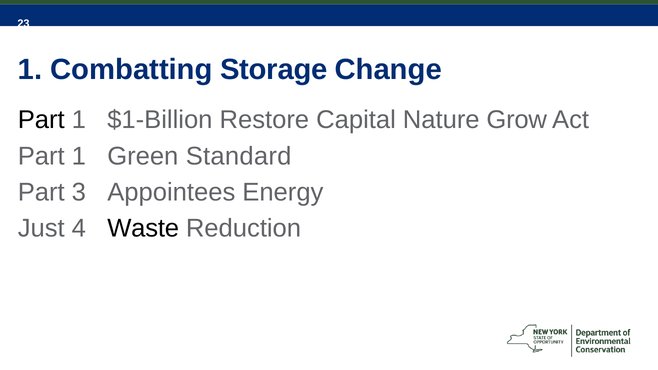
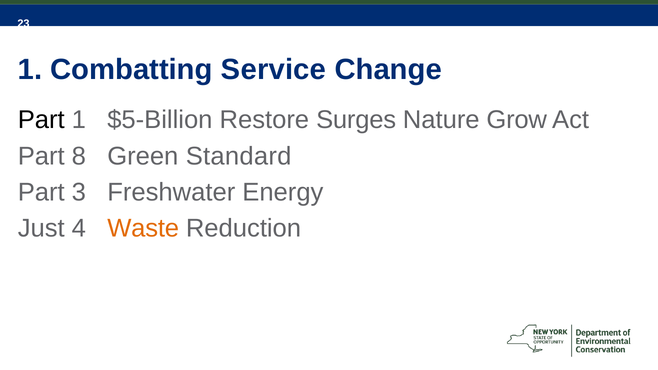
Storage: Storage -> Service (274, 69)
$1-Billion: $1-Billion -> $5-Billion (160, 120)
Capital: Capital -> Surges (356, 120)
1: 1 -> 8 (79, 156)
Appointees: Appointees -> Freshwater (171, 192)
Waste colour: black -> orange (143, 229)
